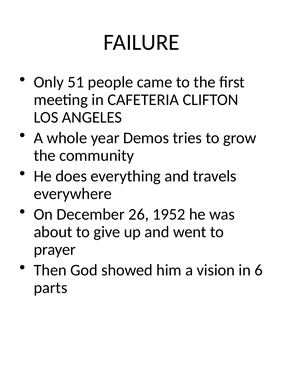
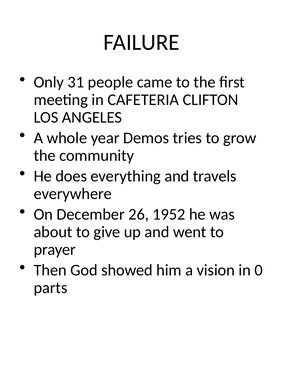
51: 51 -> 31 (76, 82)
6: 6 -> 0 (259, 270)
